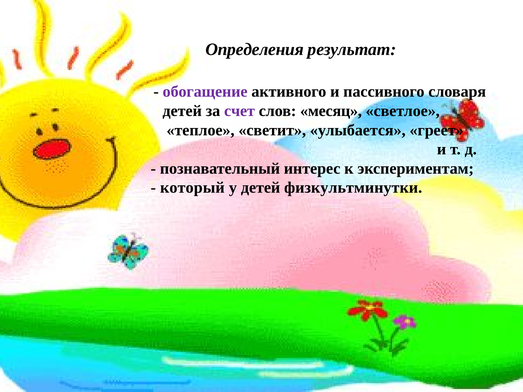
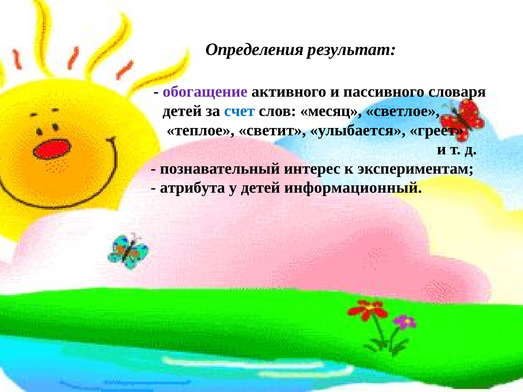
счет colour: purple -> blue (239, 111)
который: который -> атрибута (193, 188)
физкультминутки: физкультминутки -> информационный (353, 188)
